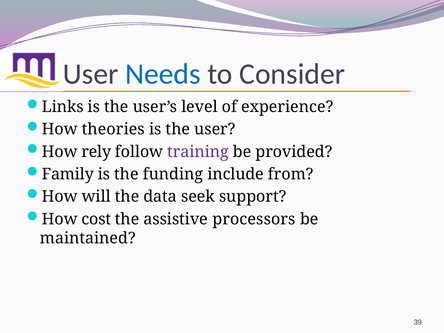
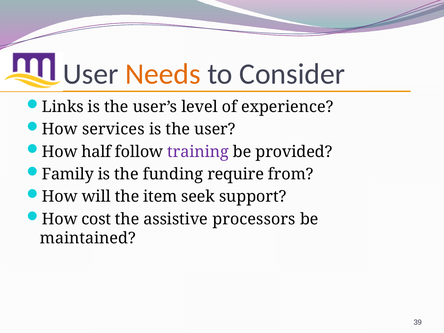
Needs colour: blue -> orange (163, 74)
theories: theories -> services (113, 129)
rely: rely -> half (96, 152)
include: include -> require (236, 174)
data: data -> item (160, 197)
